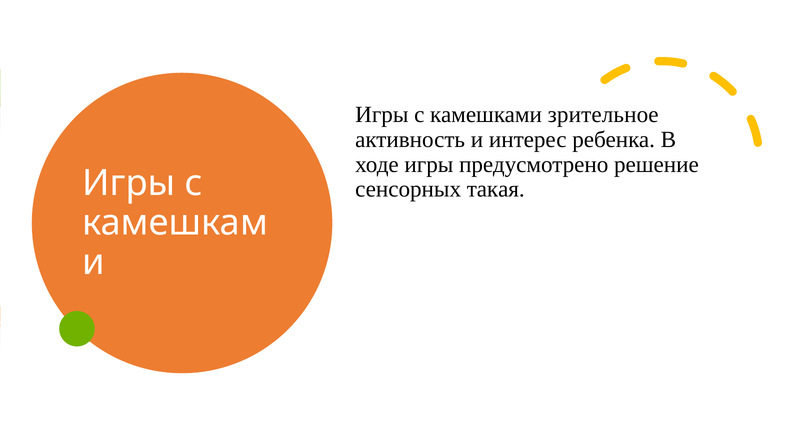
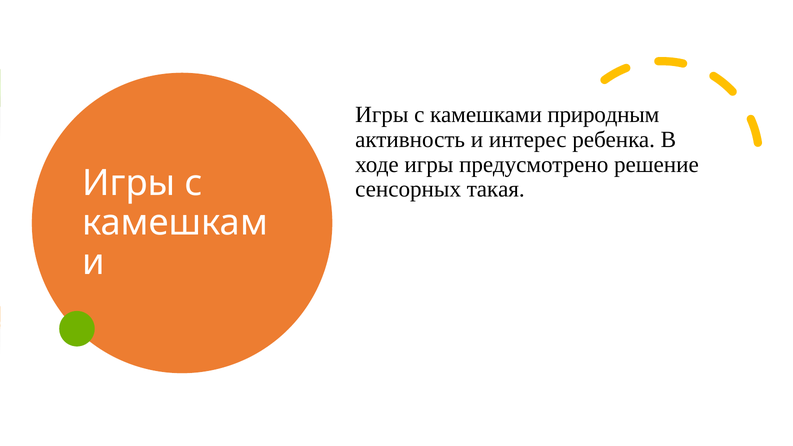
зрительное: зрительное -> природным (603, 115)
